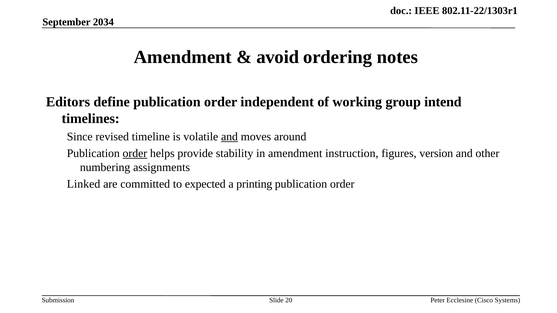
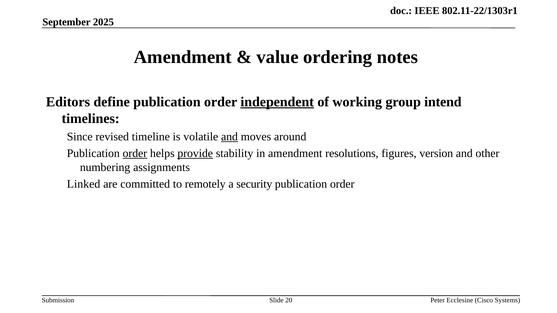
2034: 2034 -> 2025 (103, 22)
avoid: avoid -> value (278, 57)
independent underline: none -> present (277, 102)
provide underline: none -> present (195, 154)
instruction: instruction -> resolutions (352, 154)
expected: expected -> remotely (205, 184)
printing: printing -> security (254, 184)
